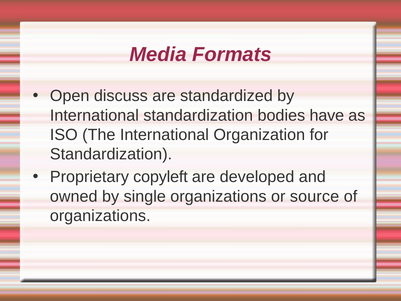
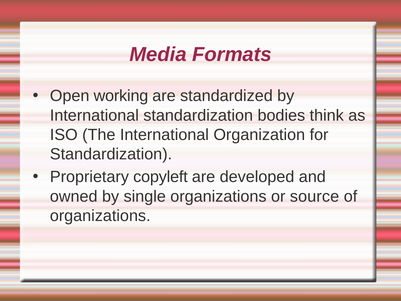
discuss: discuss -> working (121, 96)
have: have -> think (327, 115)
